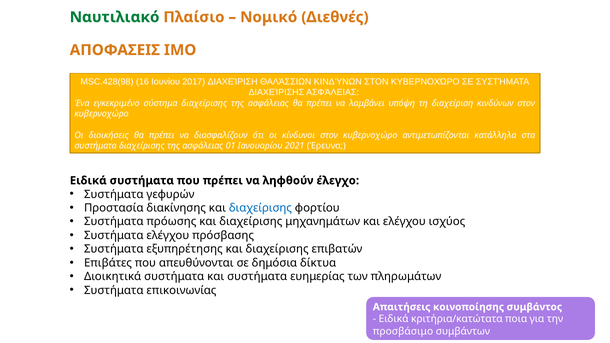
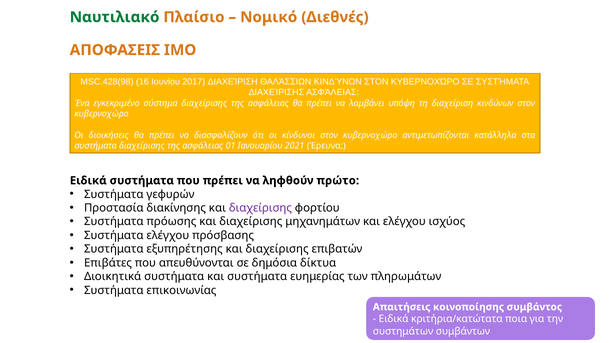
έλεγχο: έλεγχο -> πρώτο (338, 181)
διαχείρισης colour: blue -> purple (260, 208)
προσβάσιμο: προσβάσιμο -> συστημάτων (403, 331)
